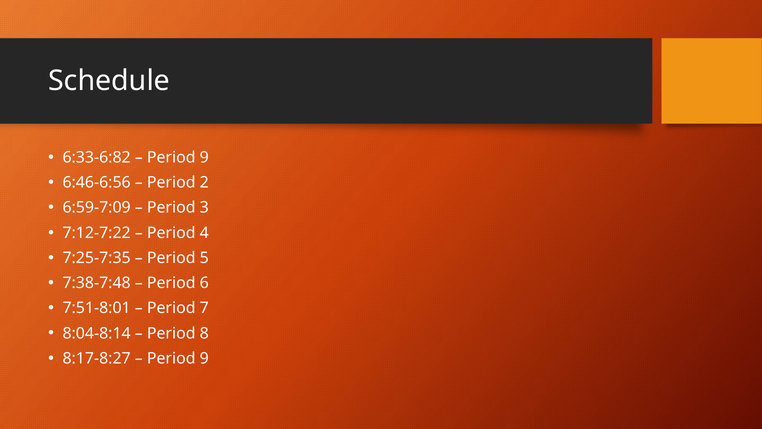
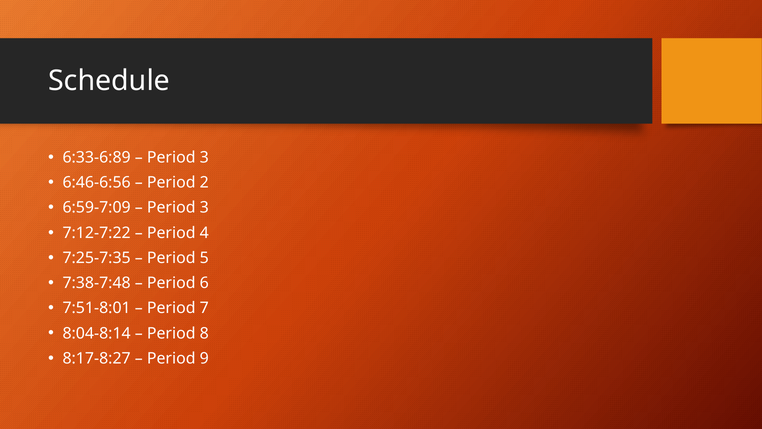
6:33-6:82: 6:33-6:82 -> 6:33-6:89 (97, 157)
9: 9 -> 3 (204, 157)
